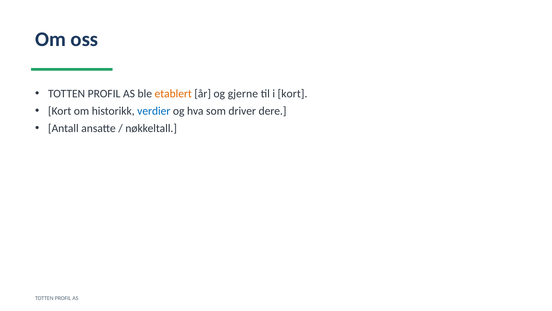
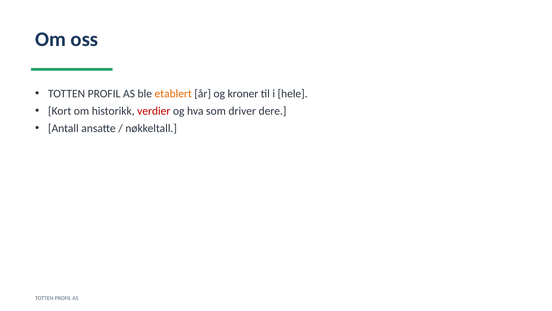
gjerne: gjerne -> kroner (243, 93)
i kort: kort -> hele (293, 93)
verdier colour: blue -> red (154, 111)
